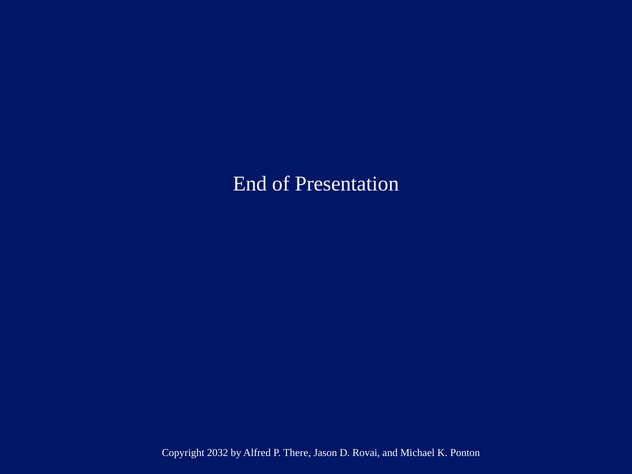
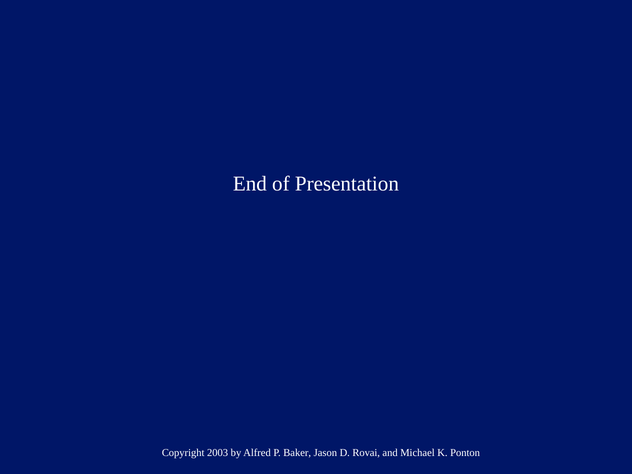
2032: 2032 -> 2003 (218, 453)
There: There -> Baker (297, 453)
